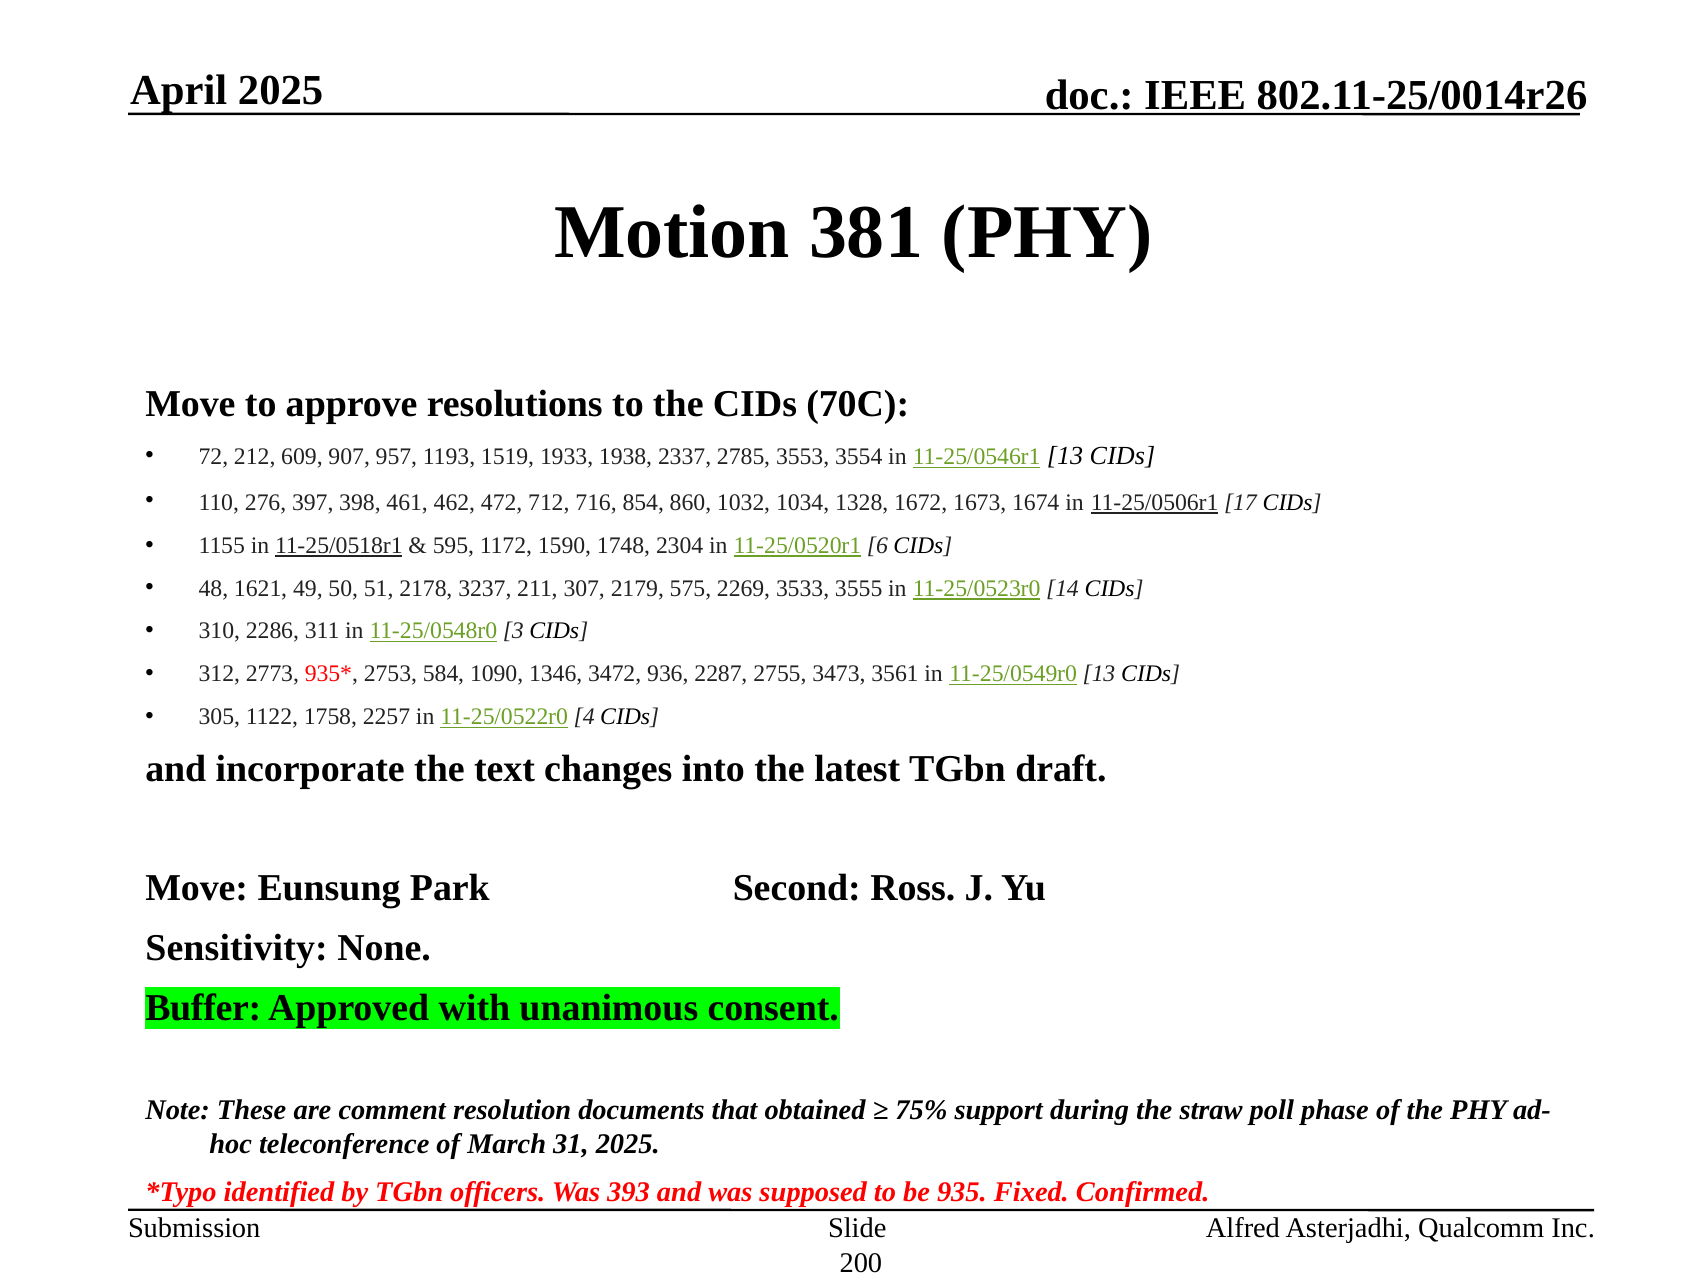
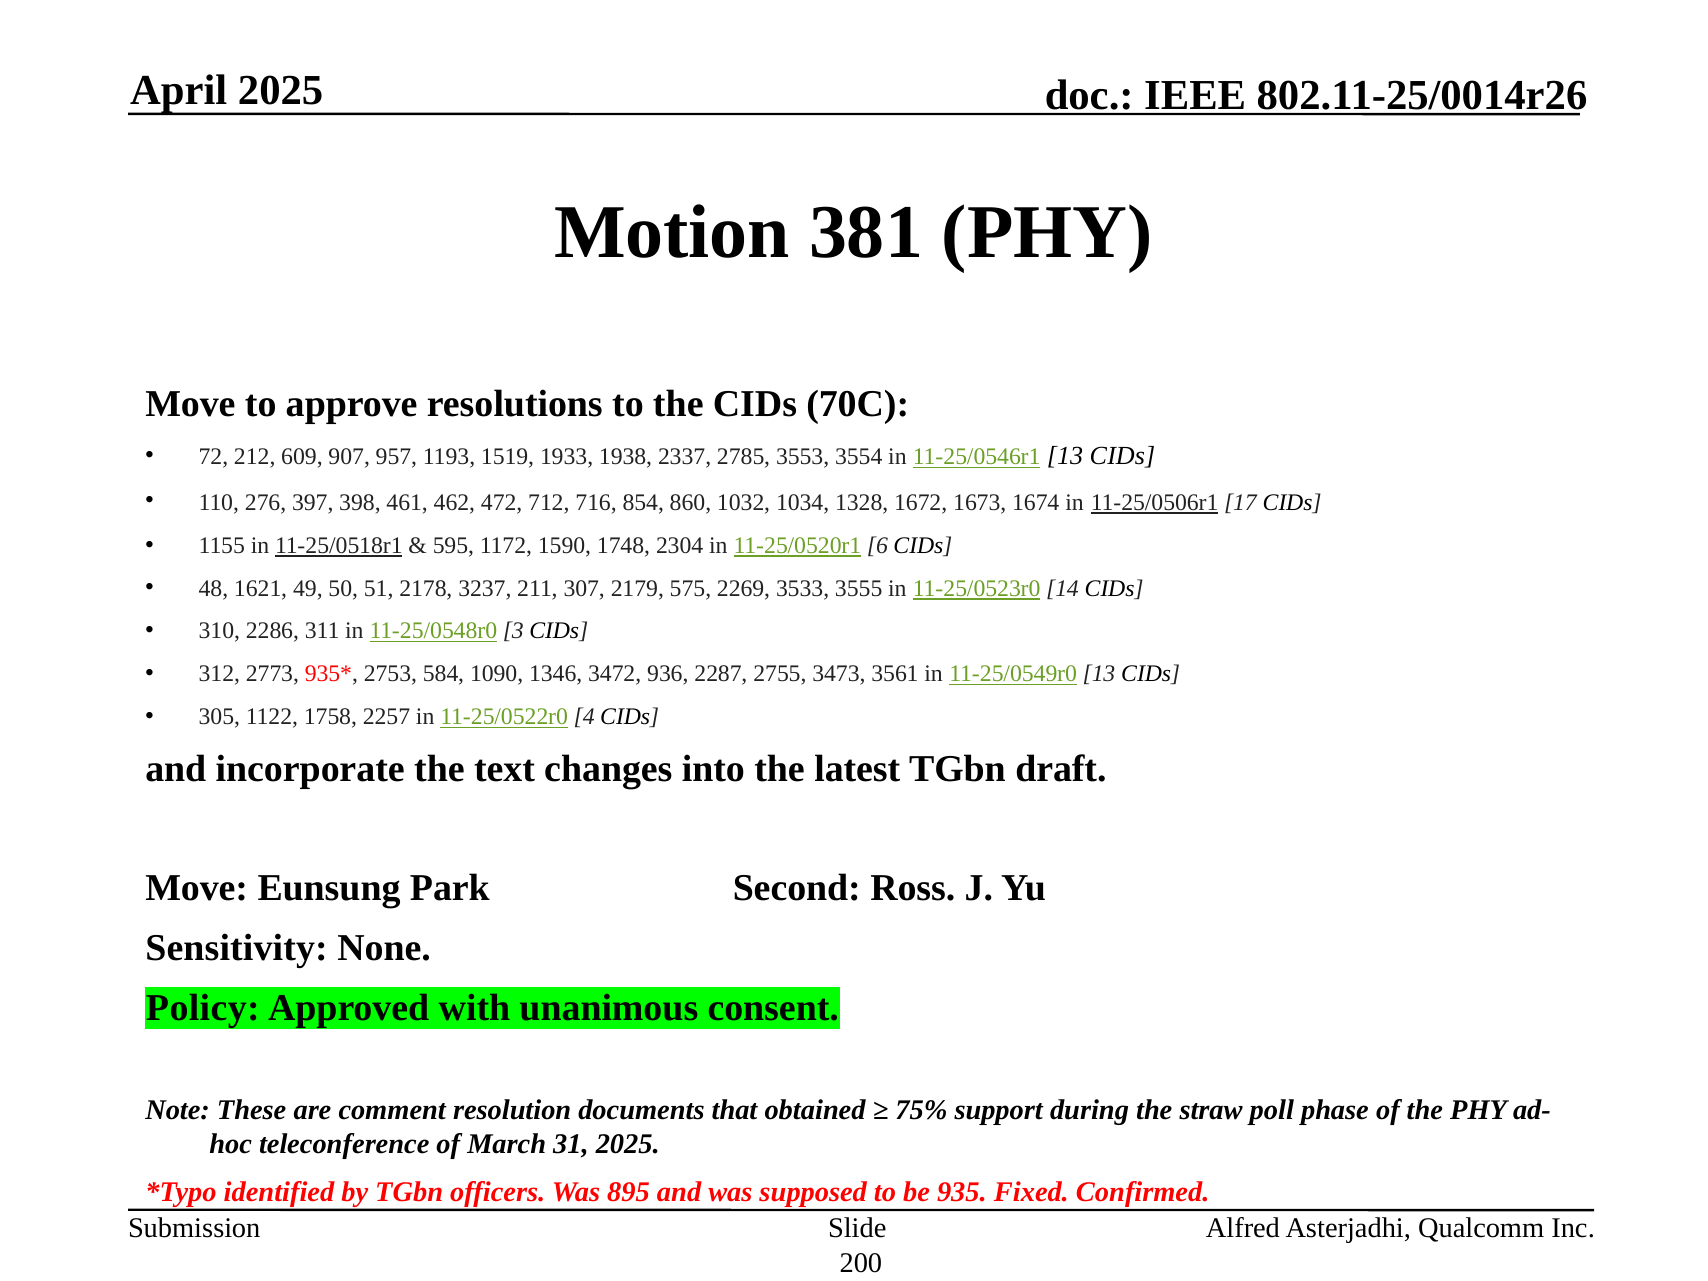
Buffer: Buffer -> Policy (203, 1008)
393: 393 -> 895 (629, 1192)
